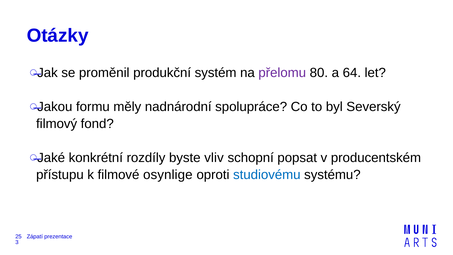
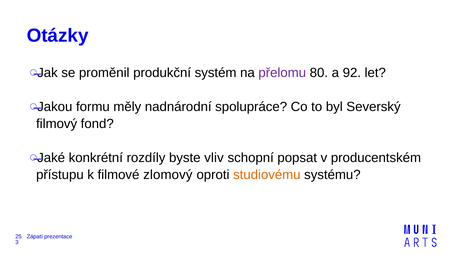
64: 64 -> 92 (352, 73)
osynlige: osynlige -> zlomový (168, 175)
studiovému colour: blue -> orange (267, 175)
